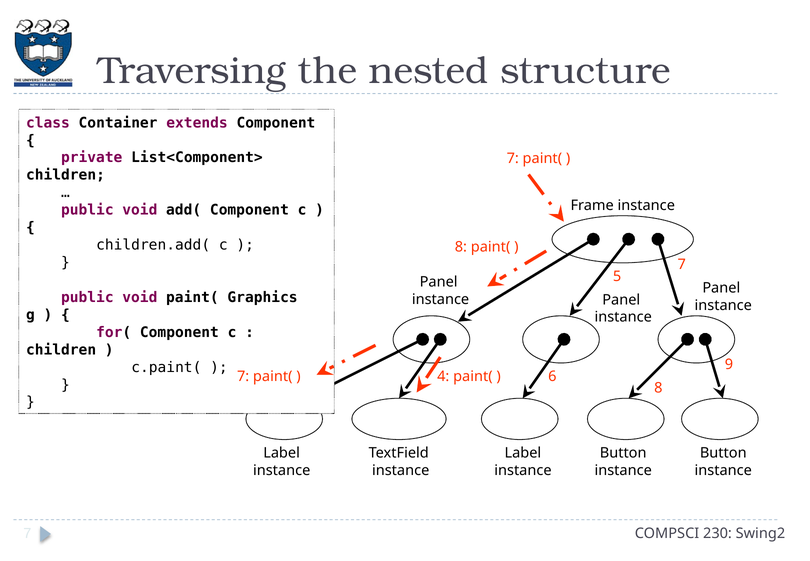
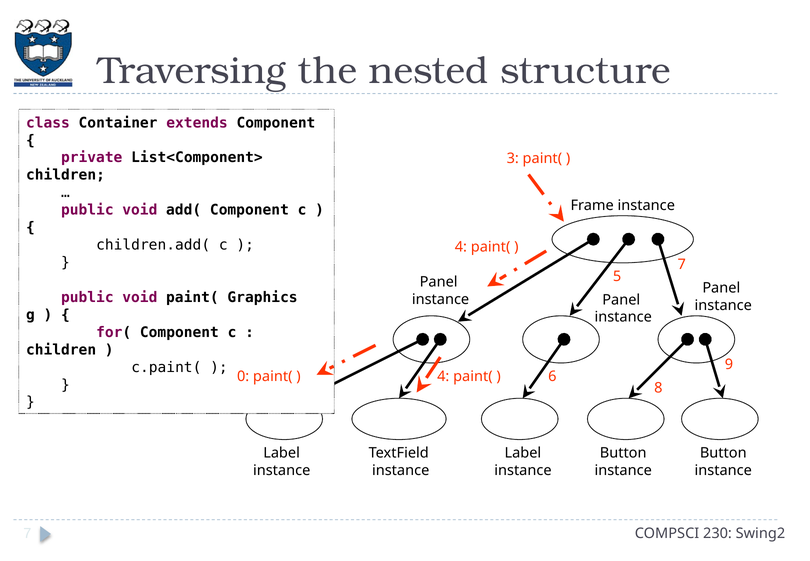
7: 7 -> 3 (513, 158)
8: 8 -> 4 (461, 247)
7: 7 -> 0 (243, 376)
